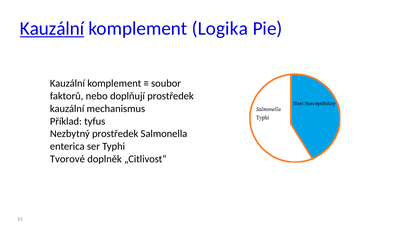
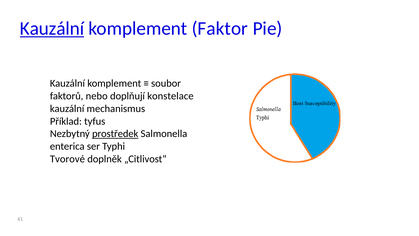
Logika: Logika -> Faktor (220, 29)
doplňují prostředek: prostředek -> konstelace (170, 96)
prostředek underline: none -> present (115, 134)
